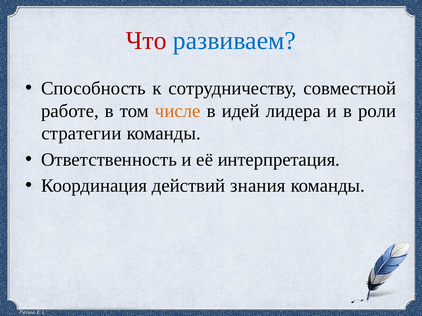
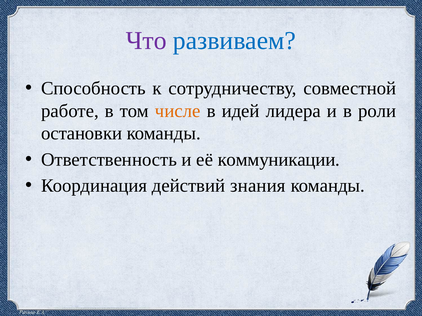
Что colour: red -> purple (146, 41)
стратегии: стратегии -> остановки (82, 134)
интерпретация: интерпретация -> коммуникации (279, 160)
